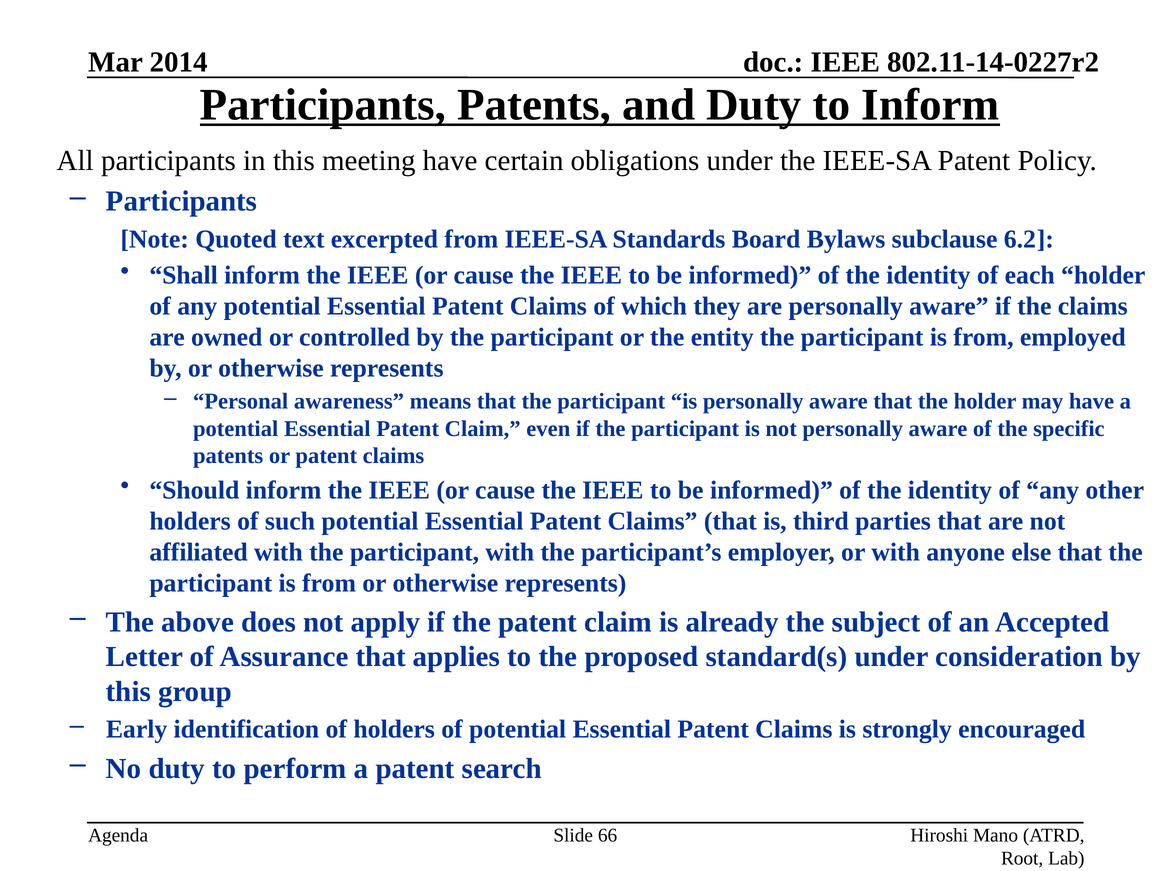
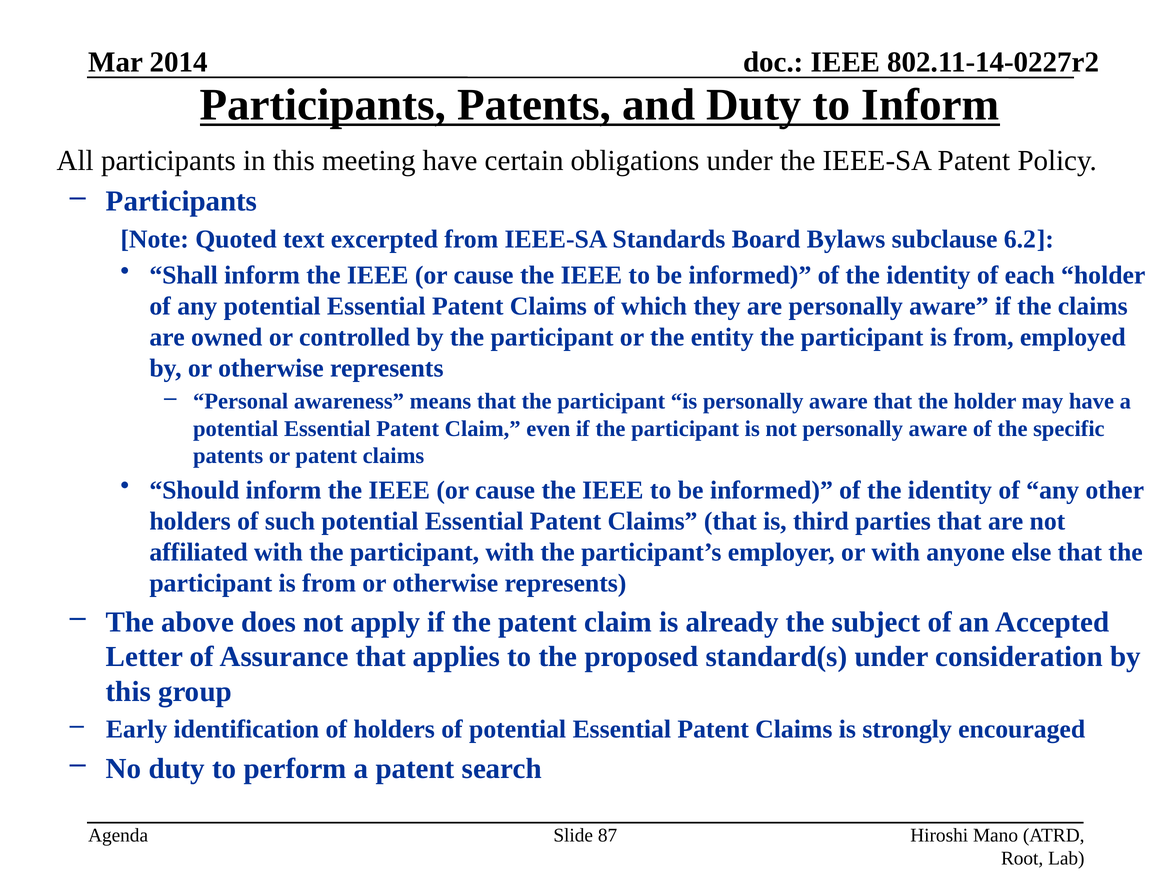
66: 66 -> 87 (608, 835)
